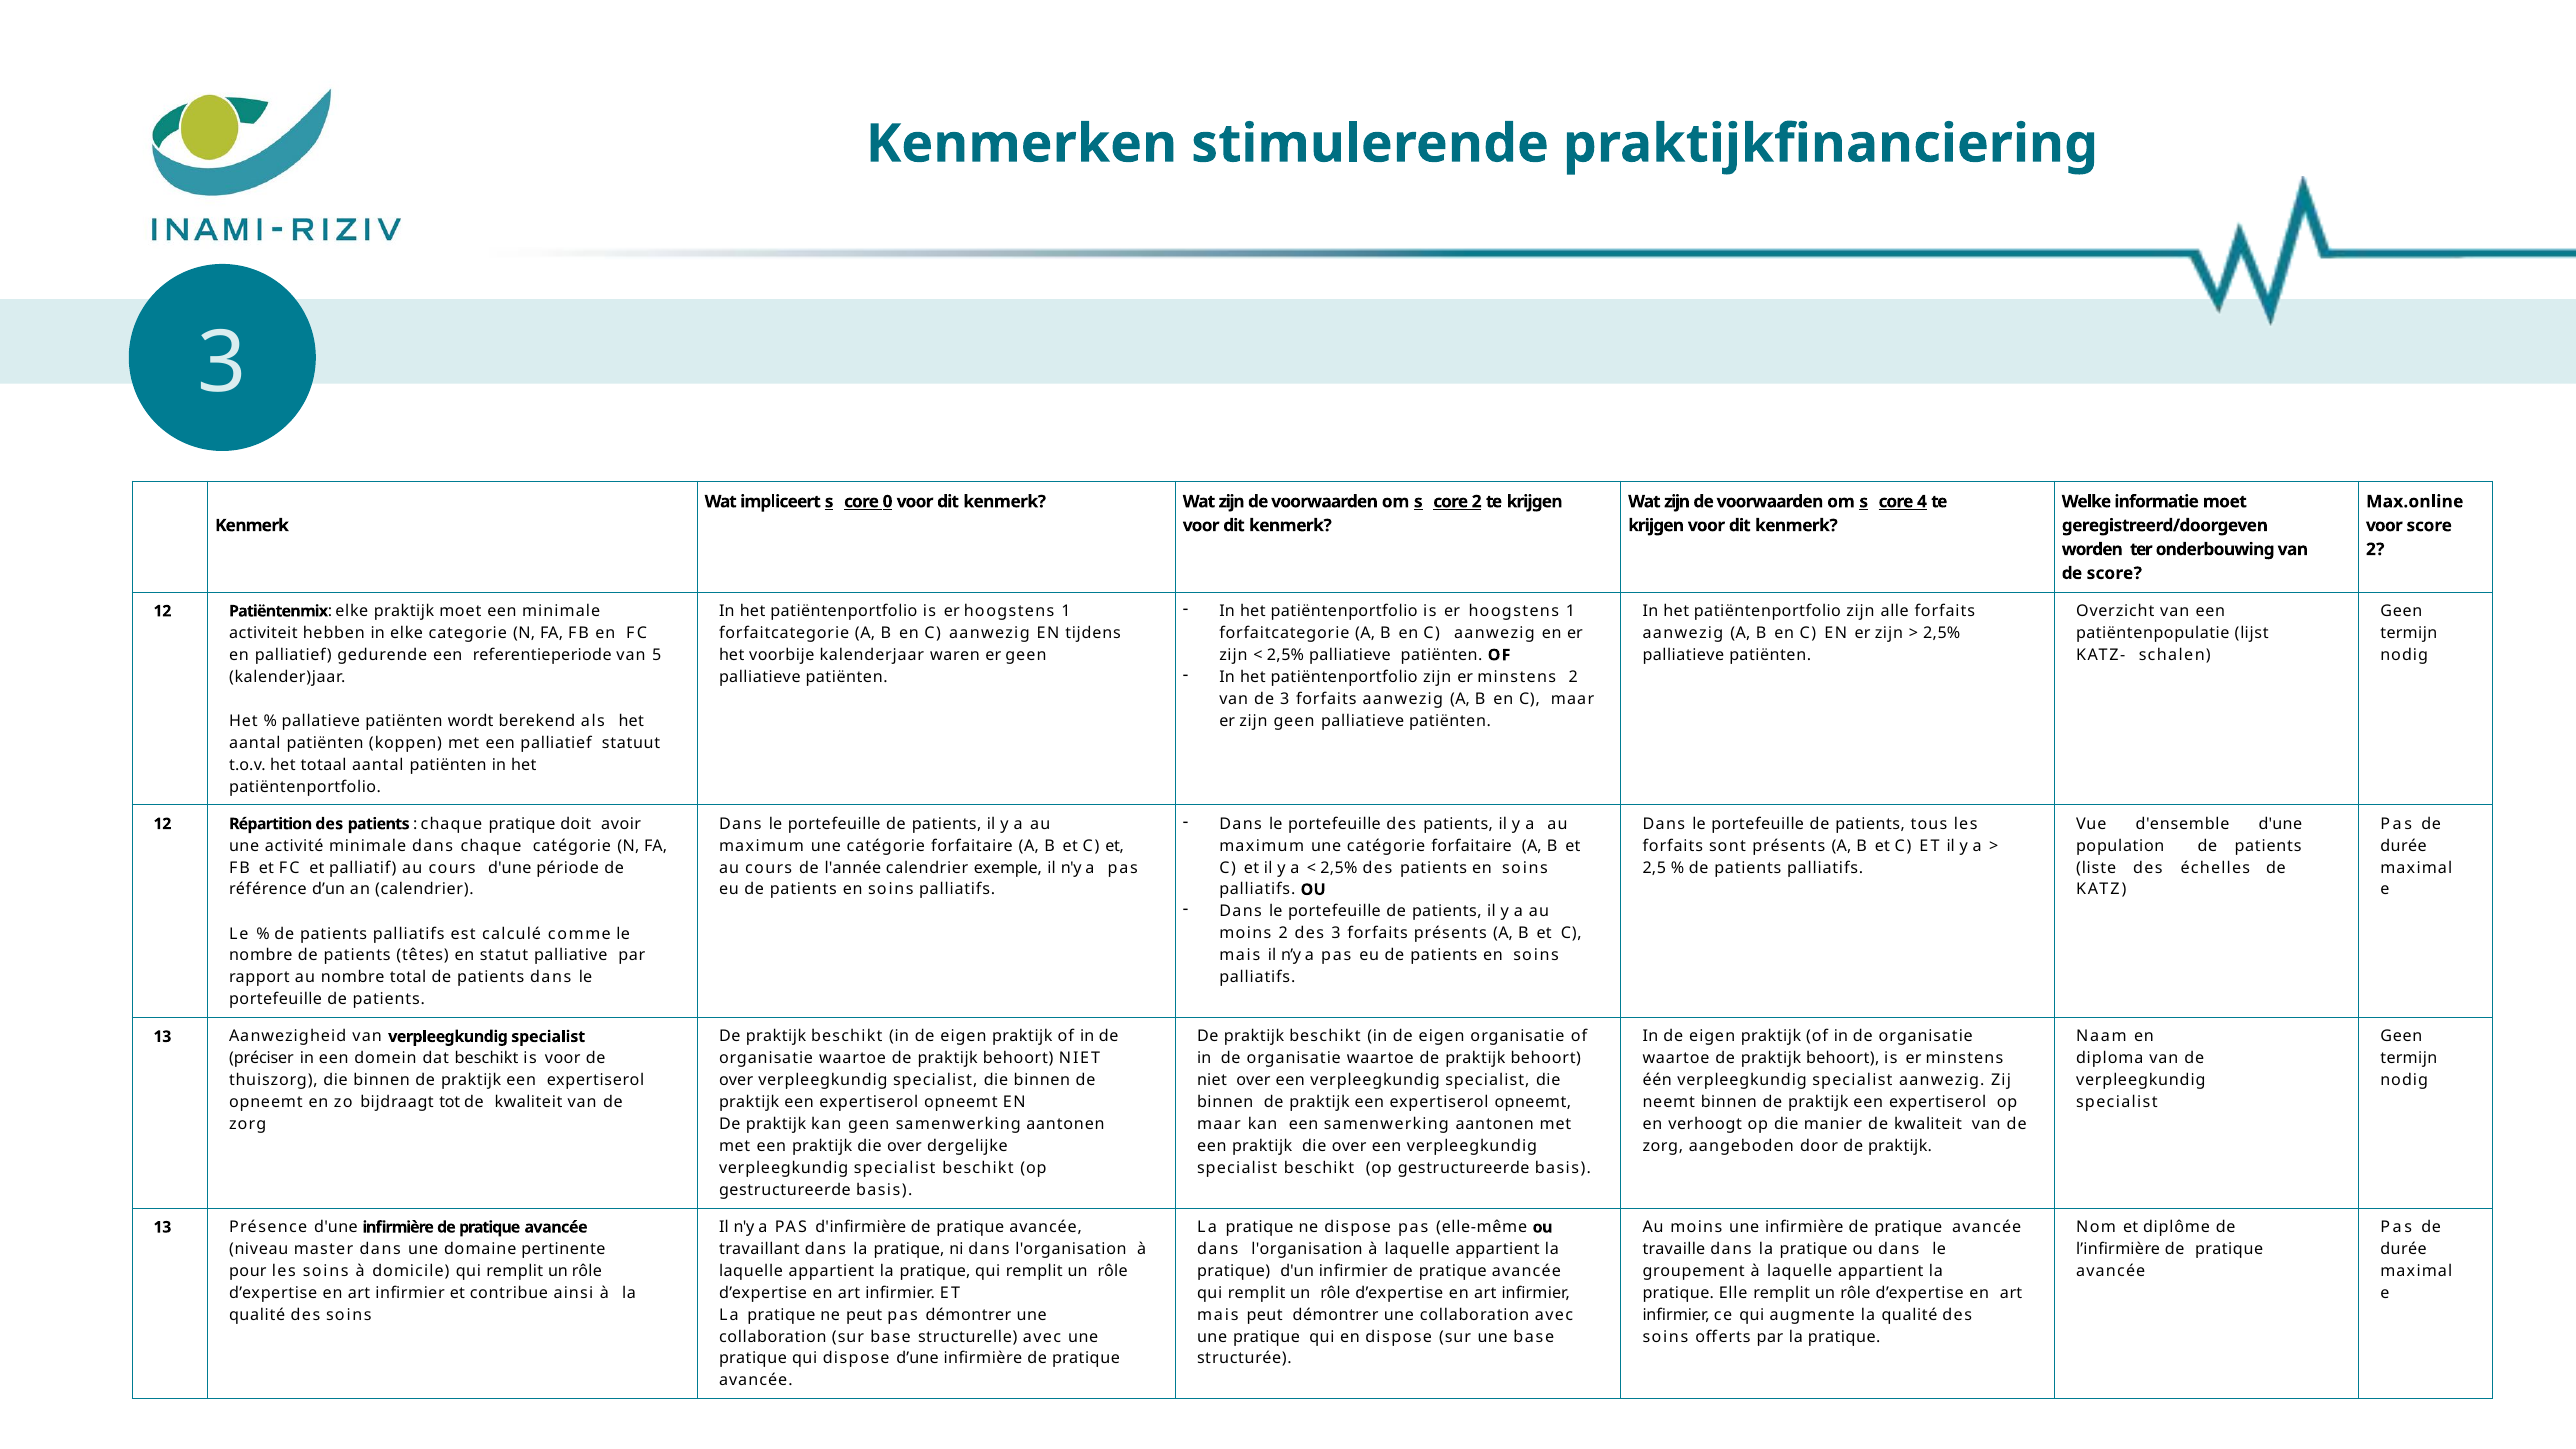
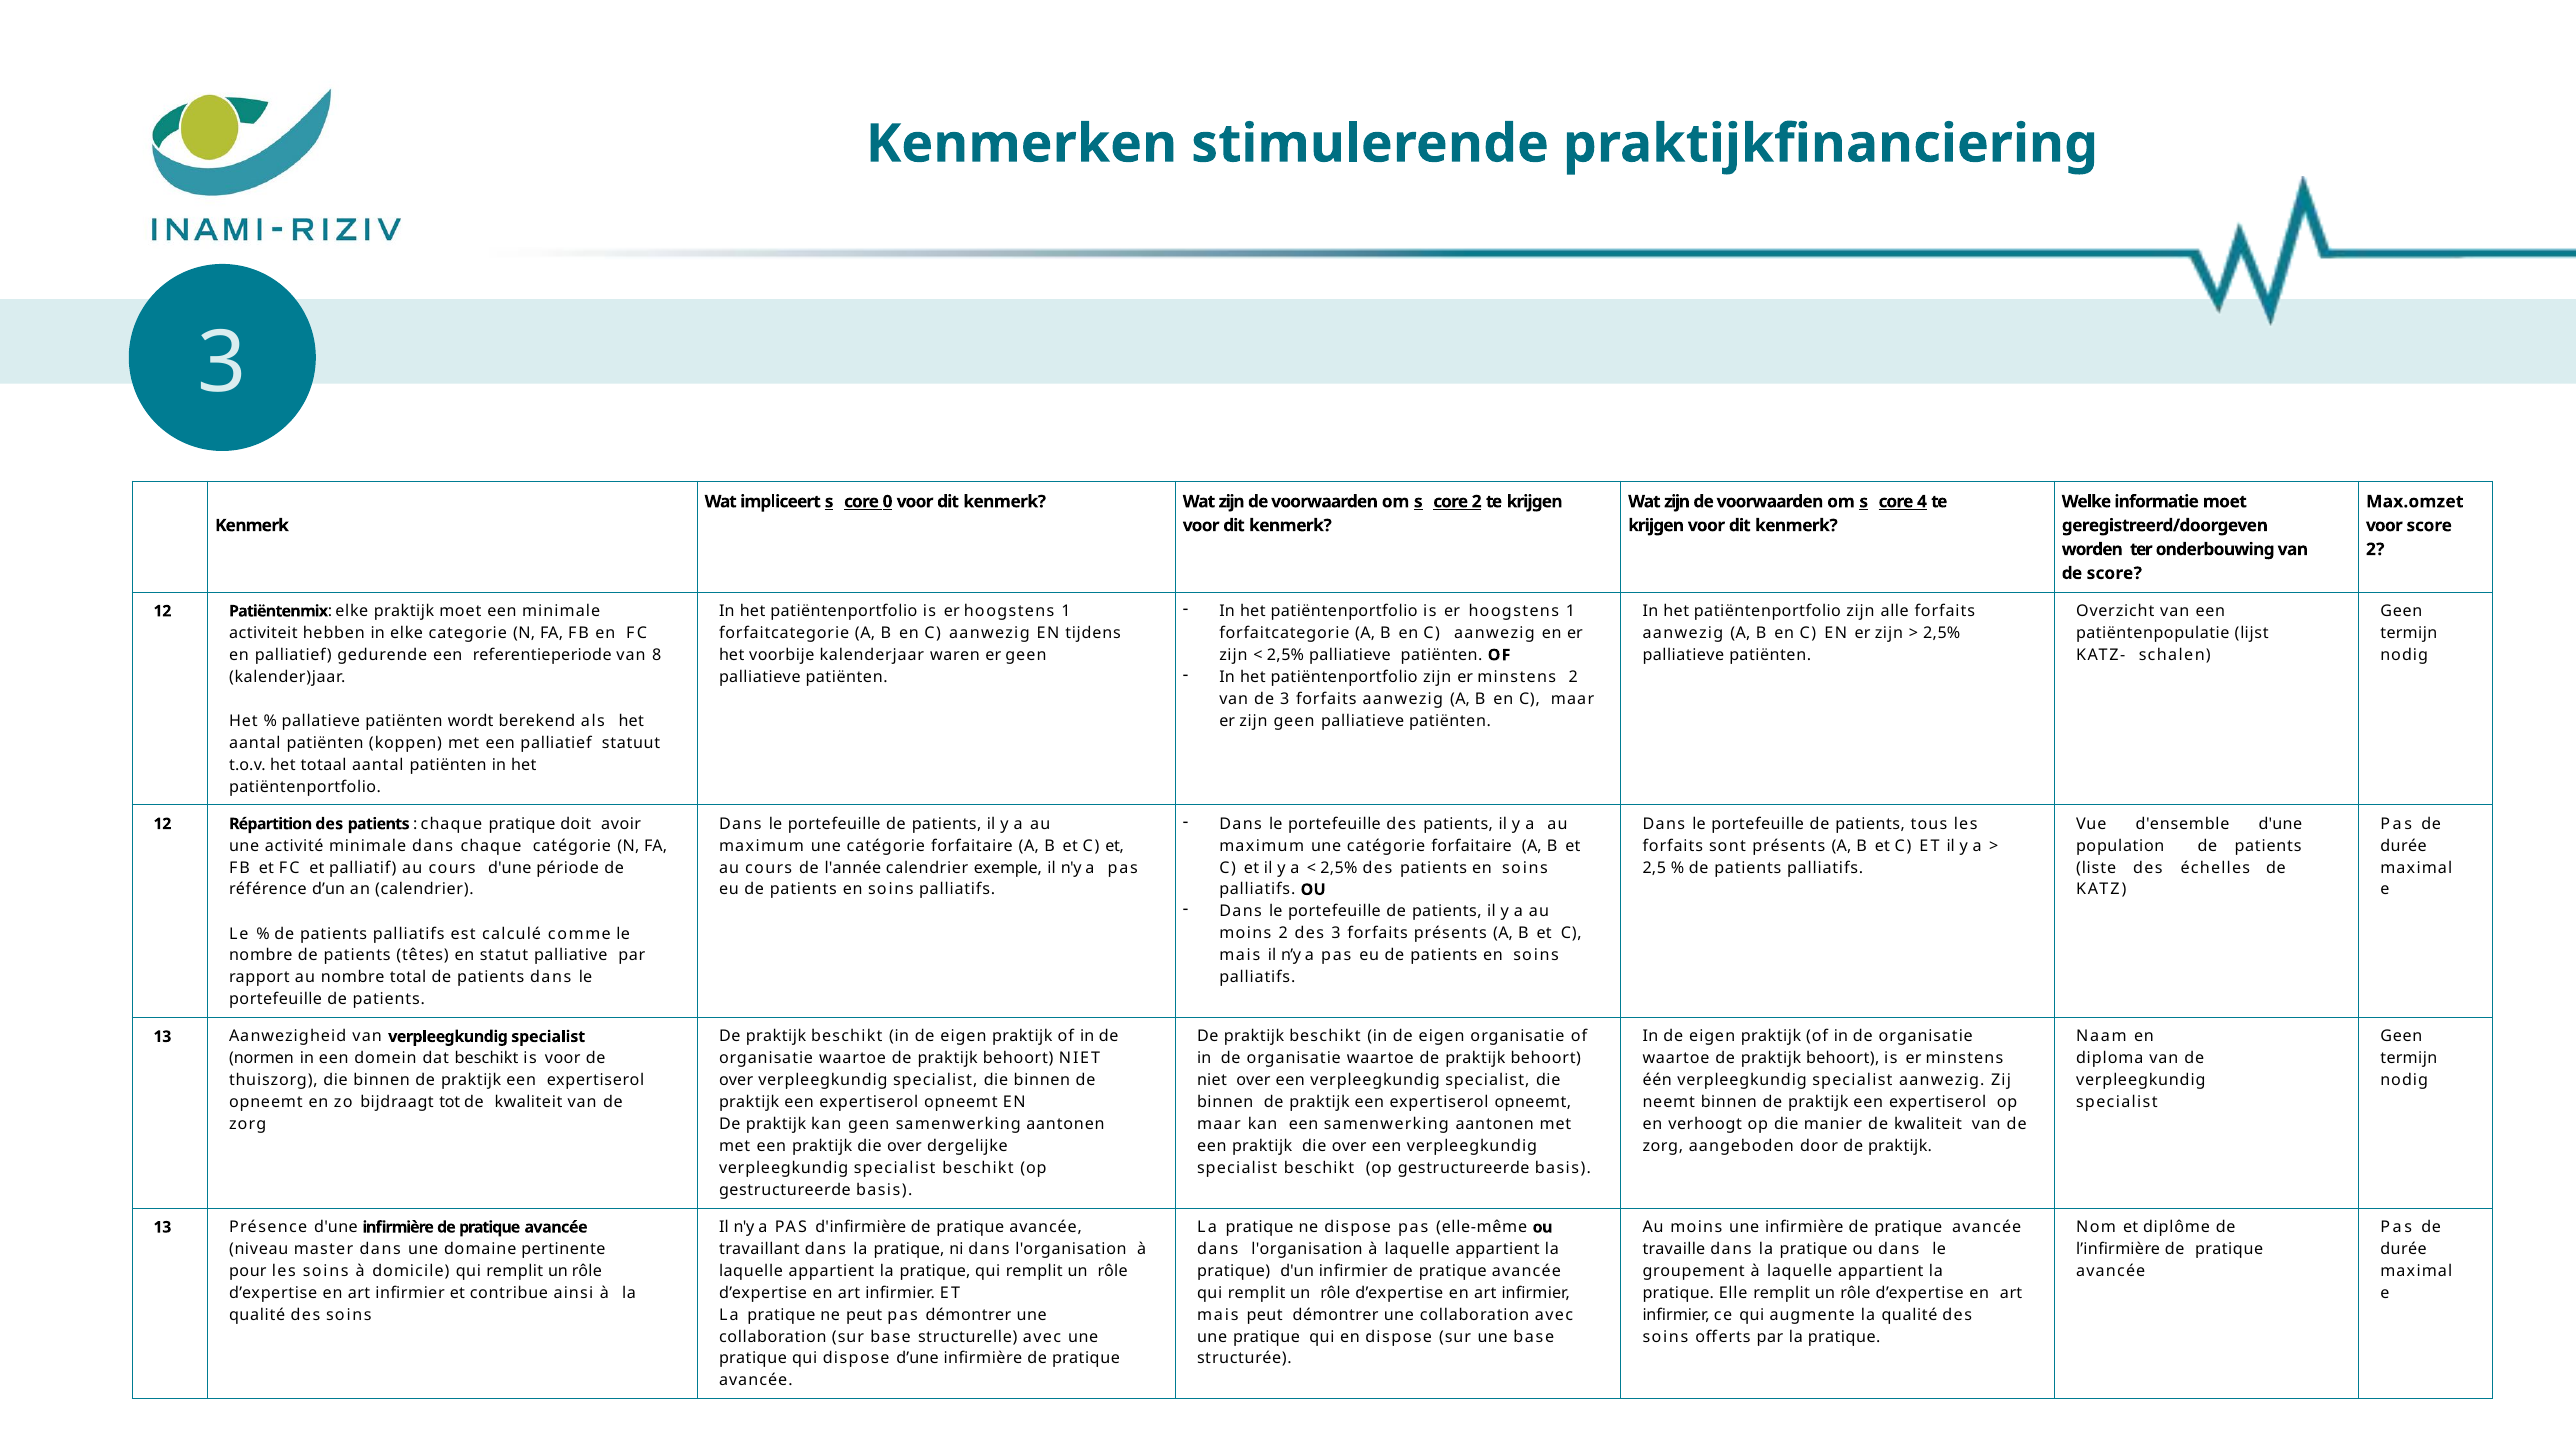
Max.online: Max.online -> Max.omzet (2415, 502)
5: 5 -> 8 (657, 655)
préciser: préciser -> normen (261, 1059)
